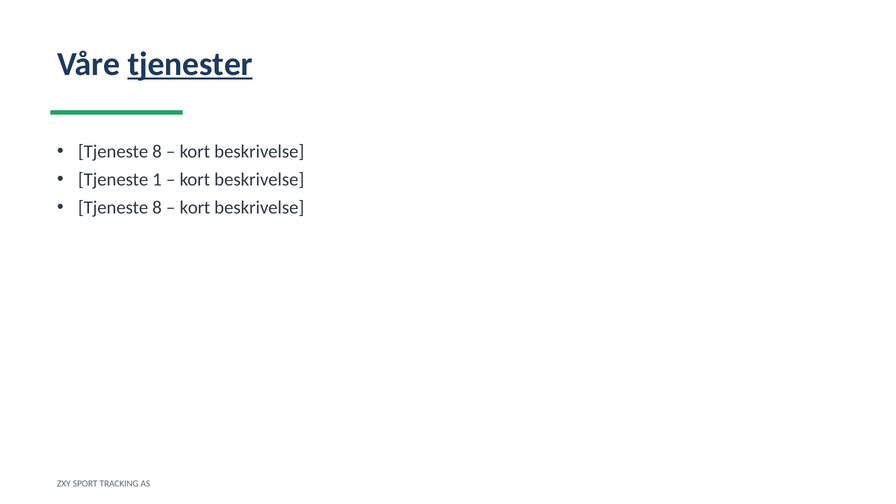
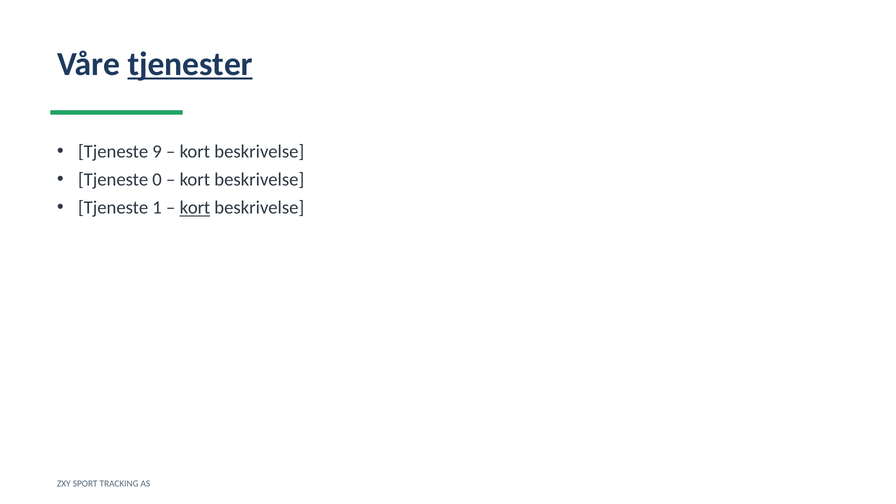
8: 8 -> 9 (157, 152)
1: 1 -> 0 (157, 180)
8: 8 -> 1 (157, 208)
kort underline: none -> present (195, 208)
